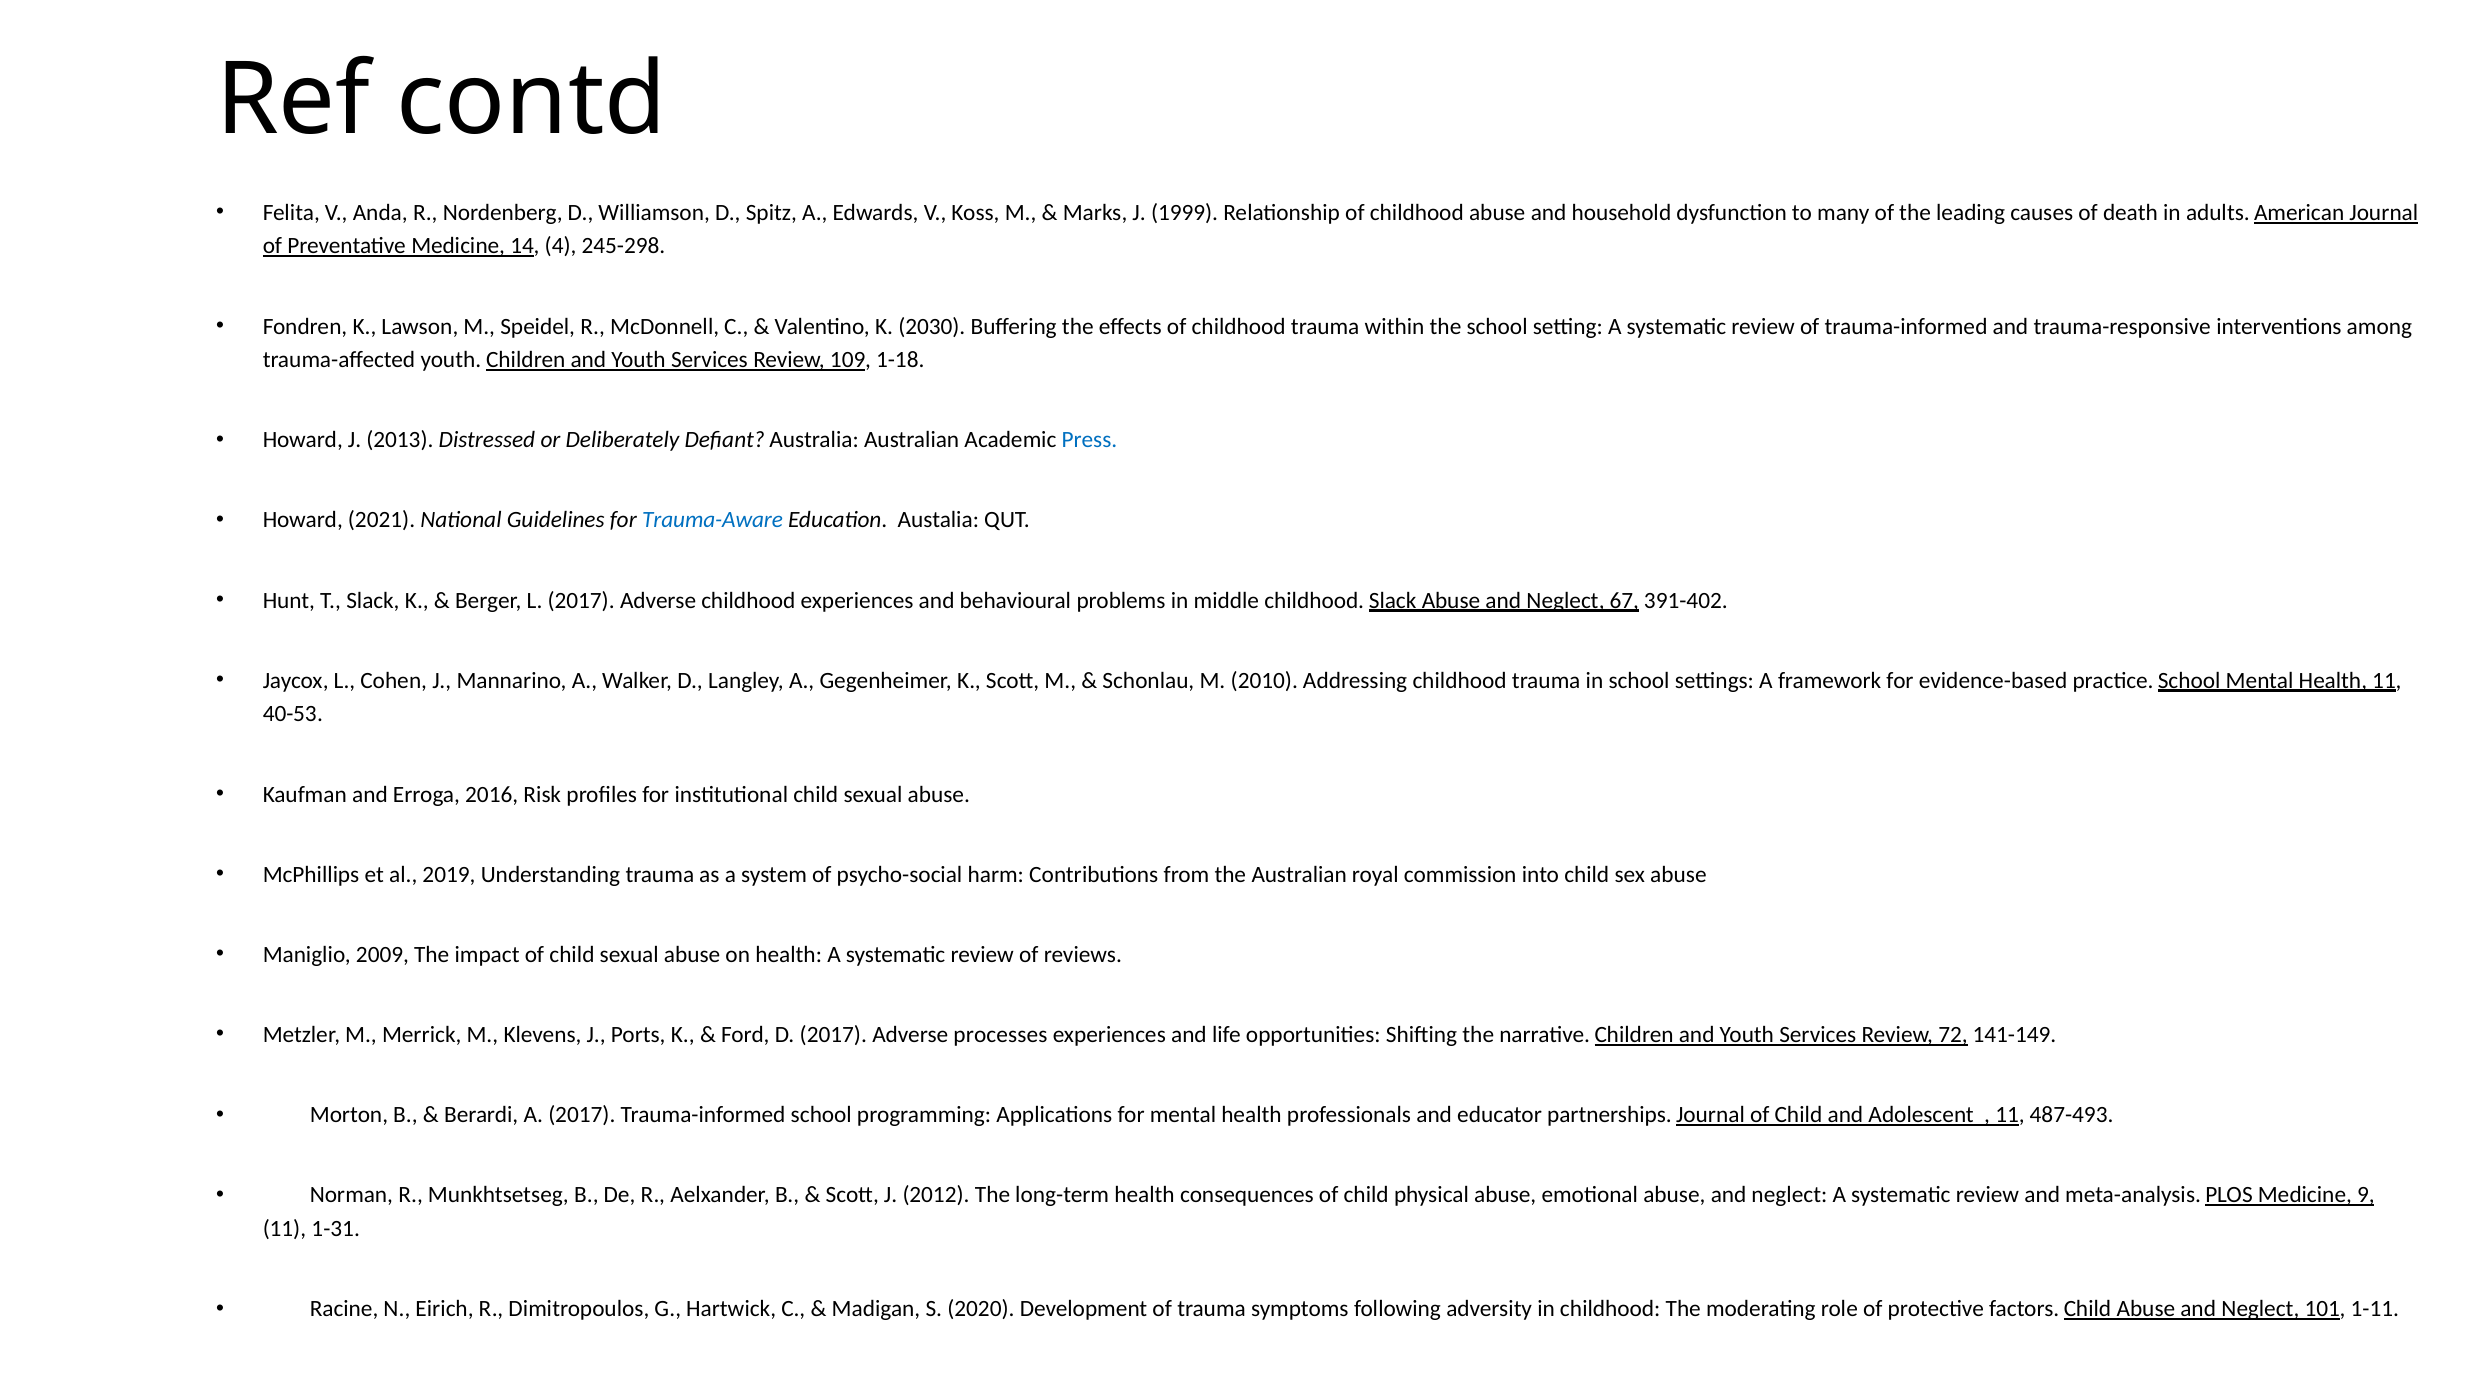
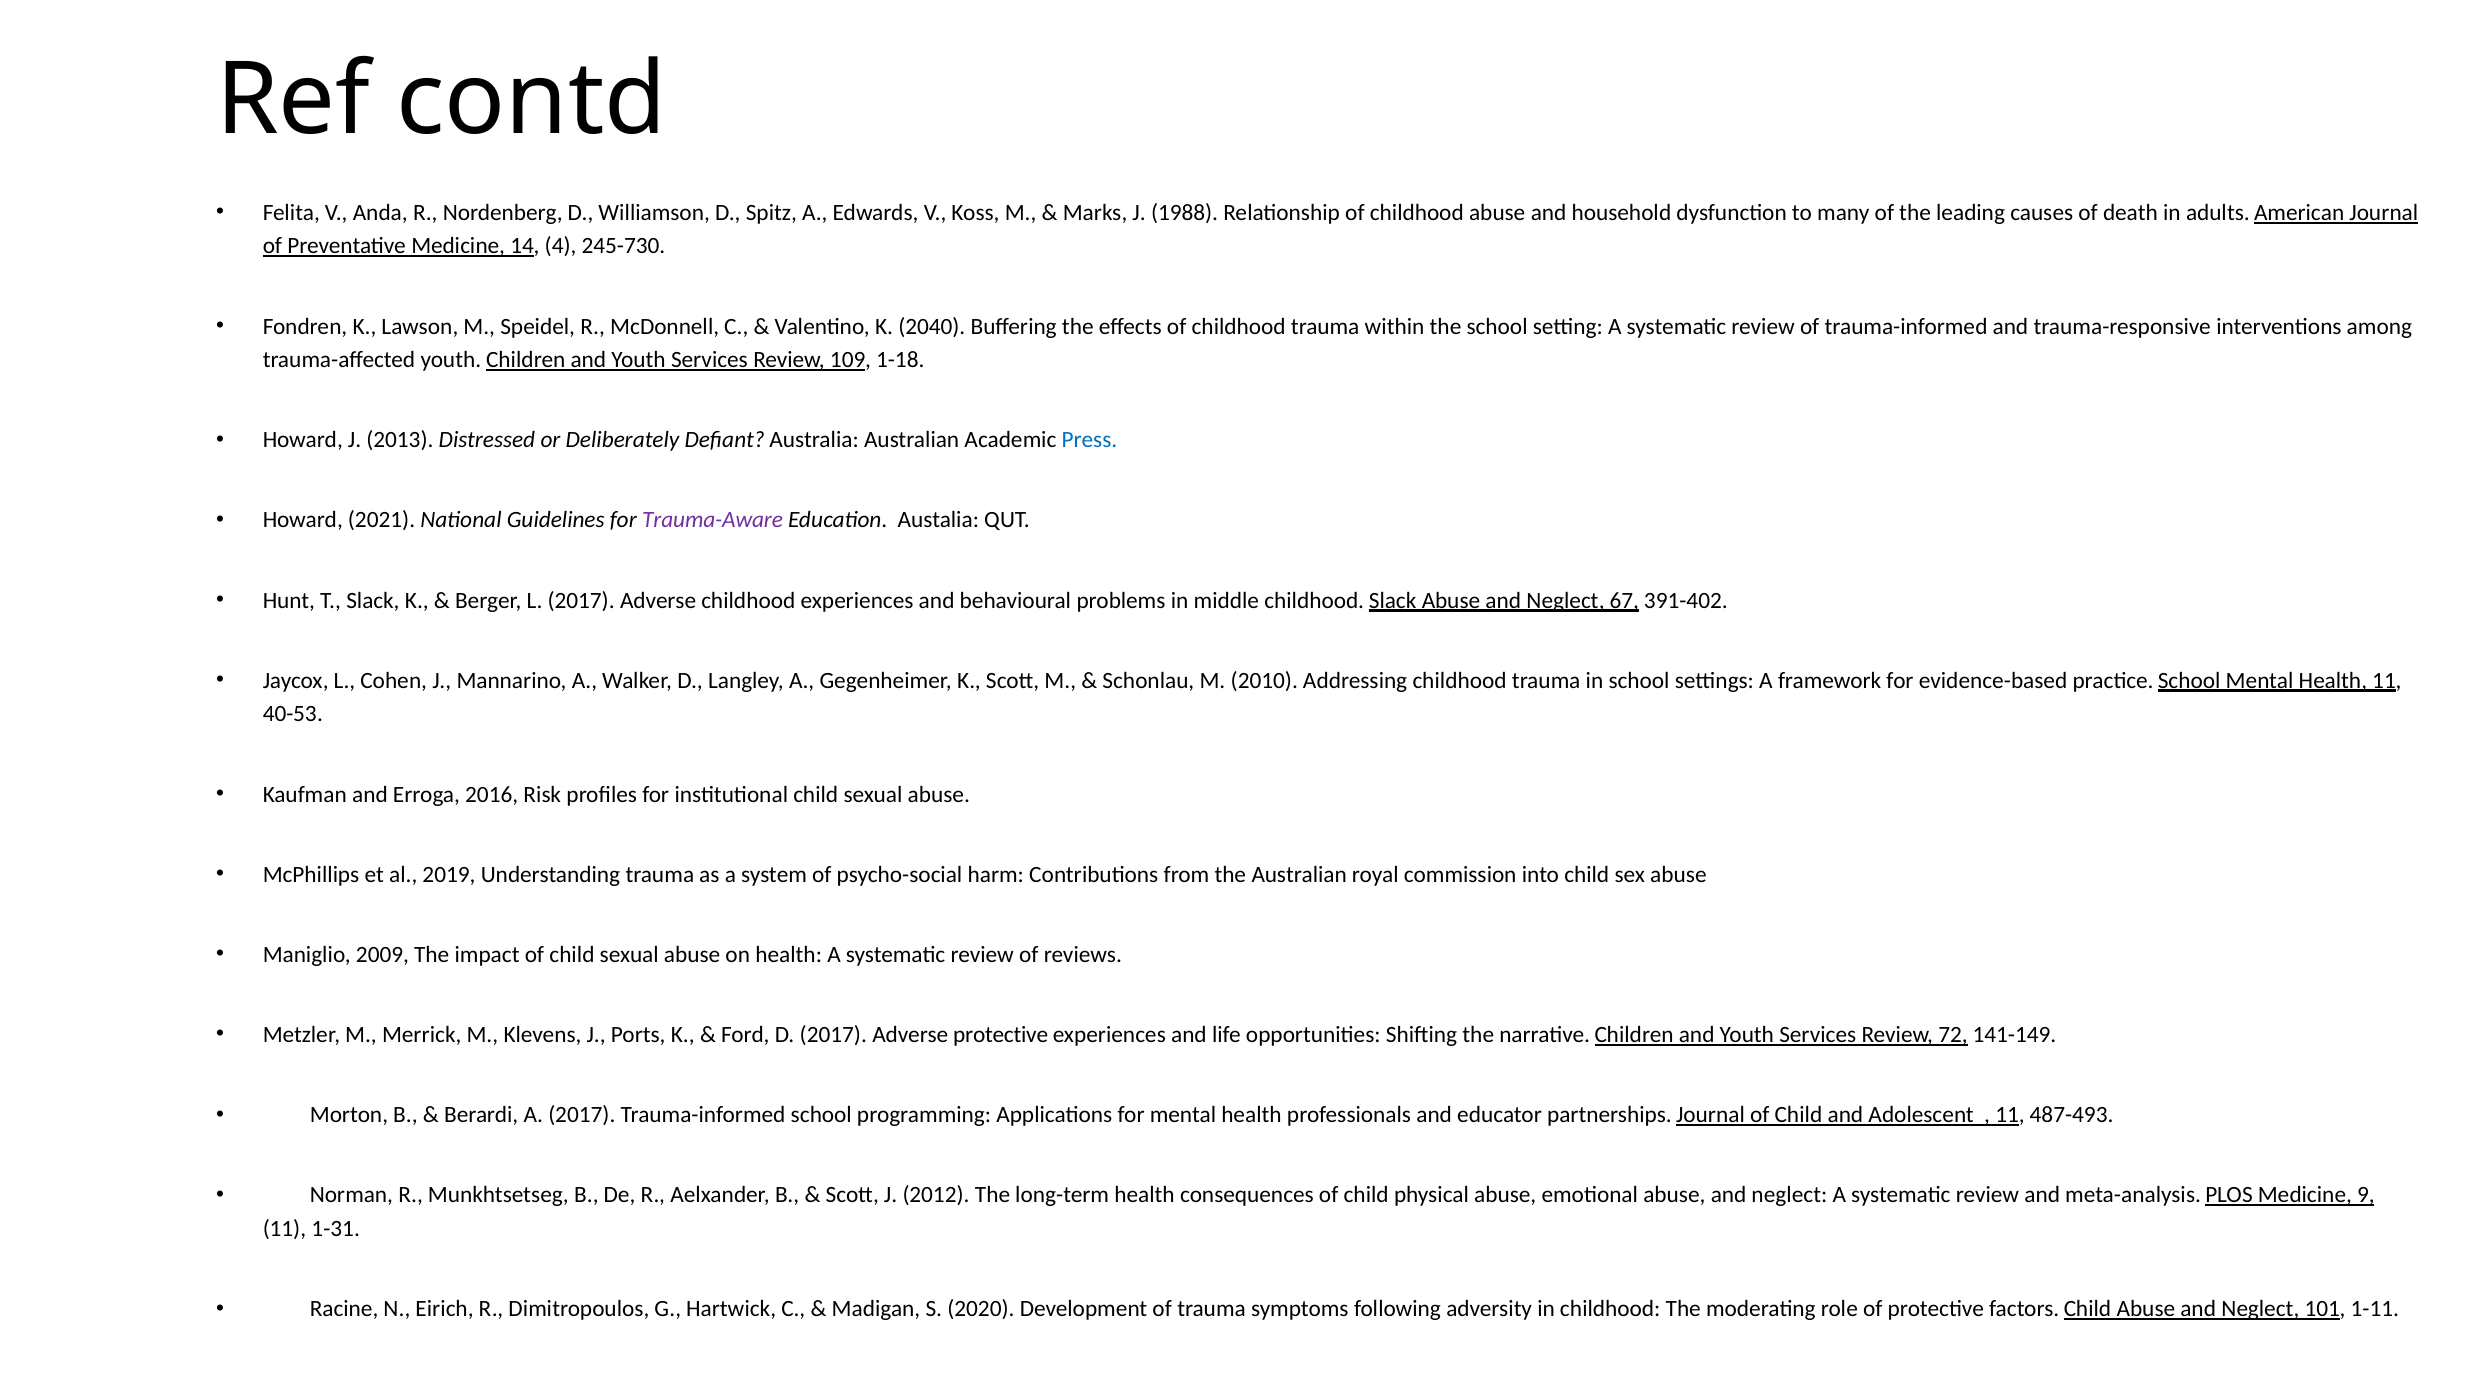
1999: 1999 -> 1988 (1185, 213)
245-298: 245-298 -> 245-730 (623, 246)
2030: 2030 -> 2040 (932, 326)
Trauma-Aware colour: blue -> purple (713, 520)
Adverse processes: processes -> protective (1001, 1035)
